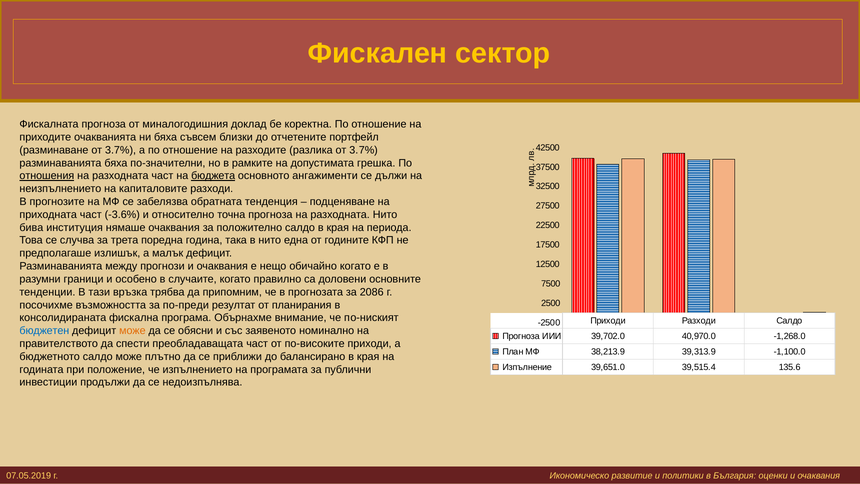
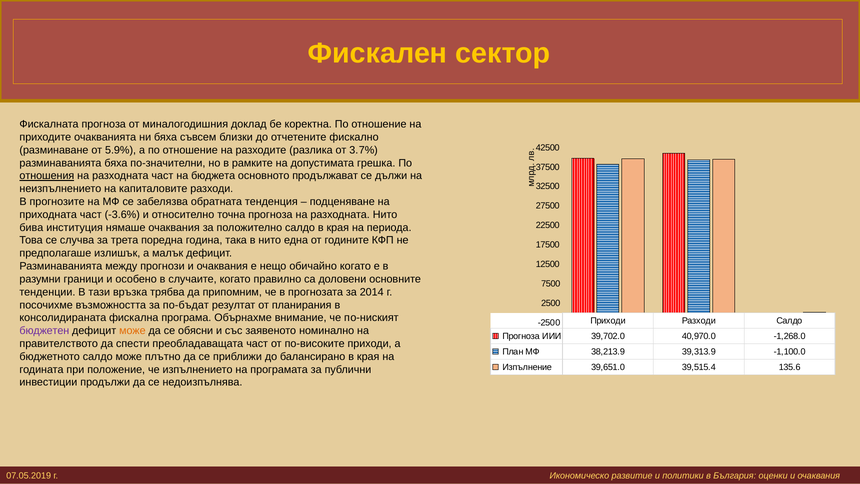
портфейл: портфейл -> фискално (354, 137)
разминаване от 3.7%: 3.7% -> 5.9% (121, 150)
бюджета underline: present -> none (213, 176)
ангажименти: ангажименти -> продължават (325, 176)
2086: 2086 -> 2014 (372, 292)
по-преди: по-преди -> по-бъдат (186, 305)
бюджетен colour: blue -> purple (44, 331)
